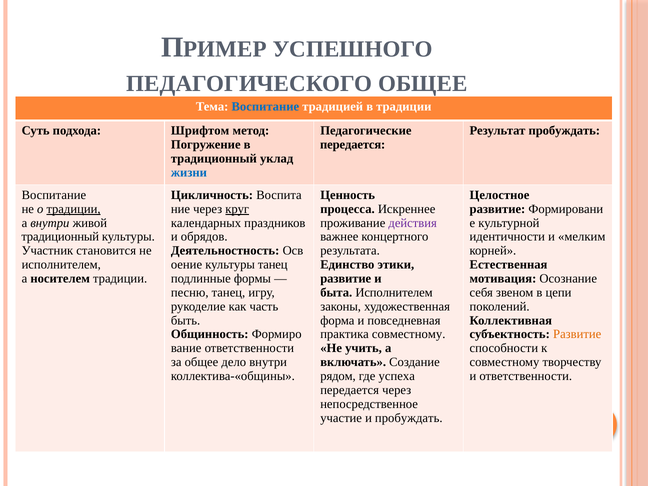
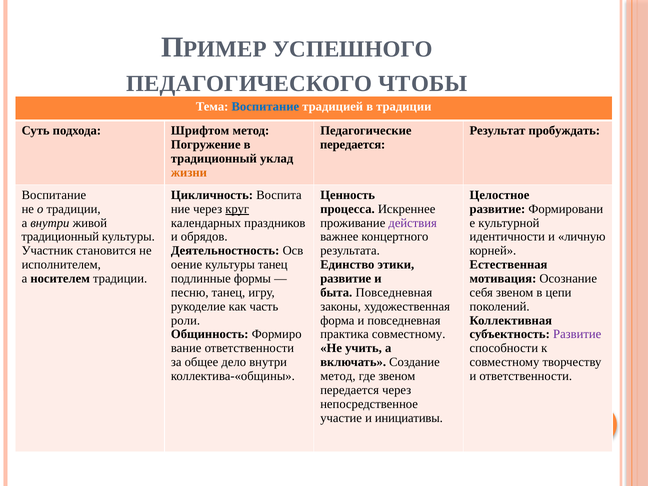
ПЕДАГОГИЧЕСКОГО ОБЩЕЕ: ОБЩЕЕ -> ЧТОБЫ (423, 84)
жизни colour: blue -> orange (189, 173)
традиции underline: present -> none (74, 209)
мелким: мелким -> личную (582, 237)
быта Исполнителем: Исполнителем -> Повседневная (394, 293)
быть: быть -> роли (186, 320)
Развитие colour: orange -> purple (577, 334)
рядом: рядом -> метод (338, 376)
где успеха: успеха -> звеном (397, 376)
и пробуждать: пробуждать -> инициативы (409, 418)
